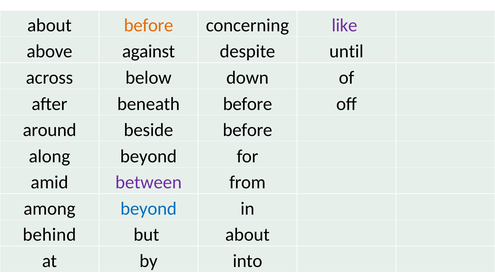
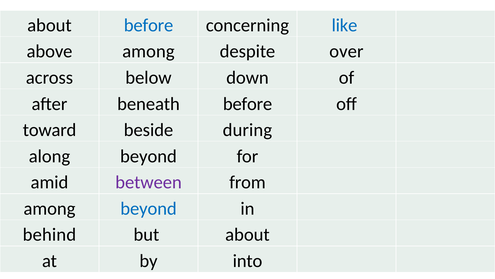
before colour: orange -> blue (149, 25)
like colour: purple -> blue (344, 25)
above against: against -> among (148, 51)
until: until -> over (346, 51)
around: around -> toward (50, 130)
beside before: before -> during (247, 130)
